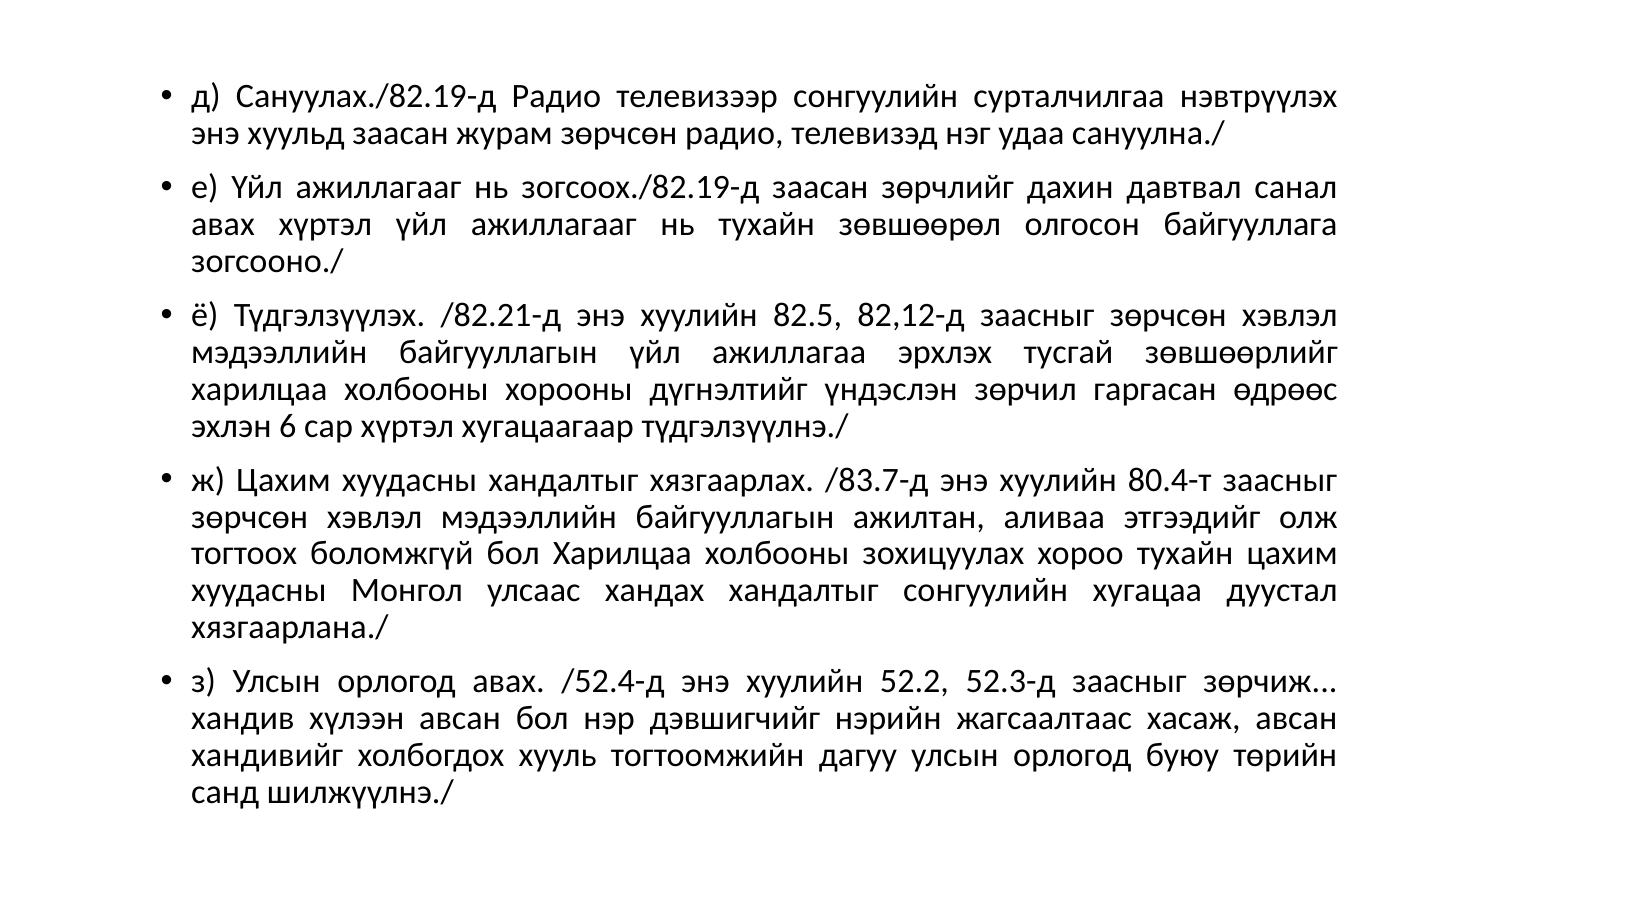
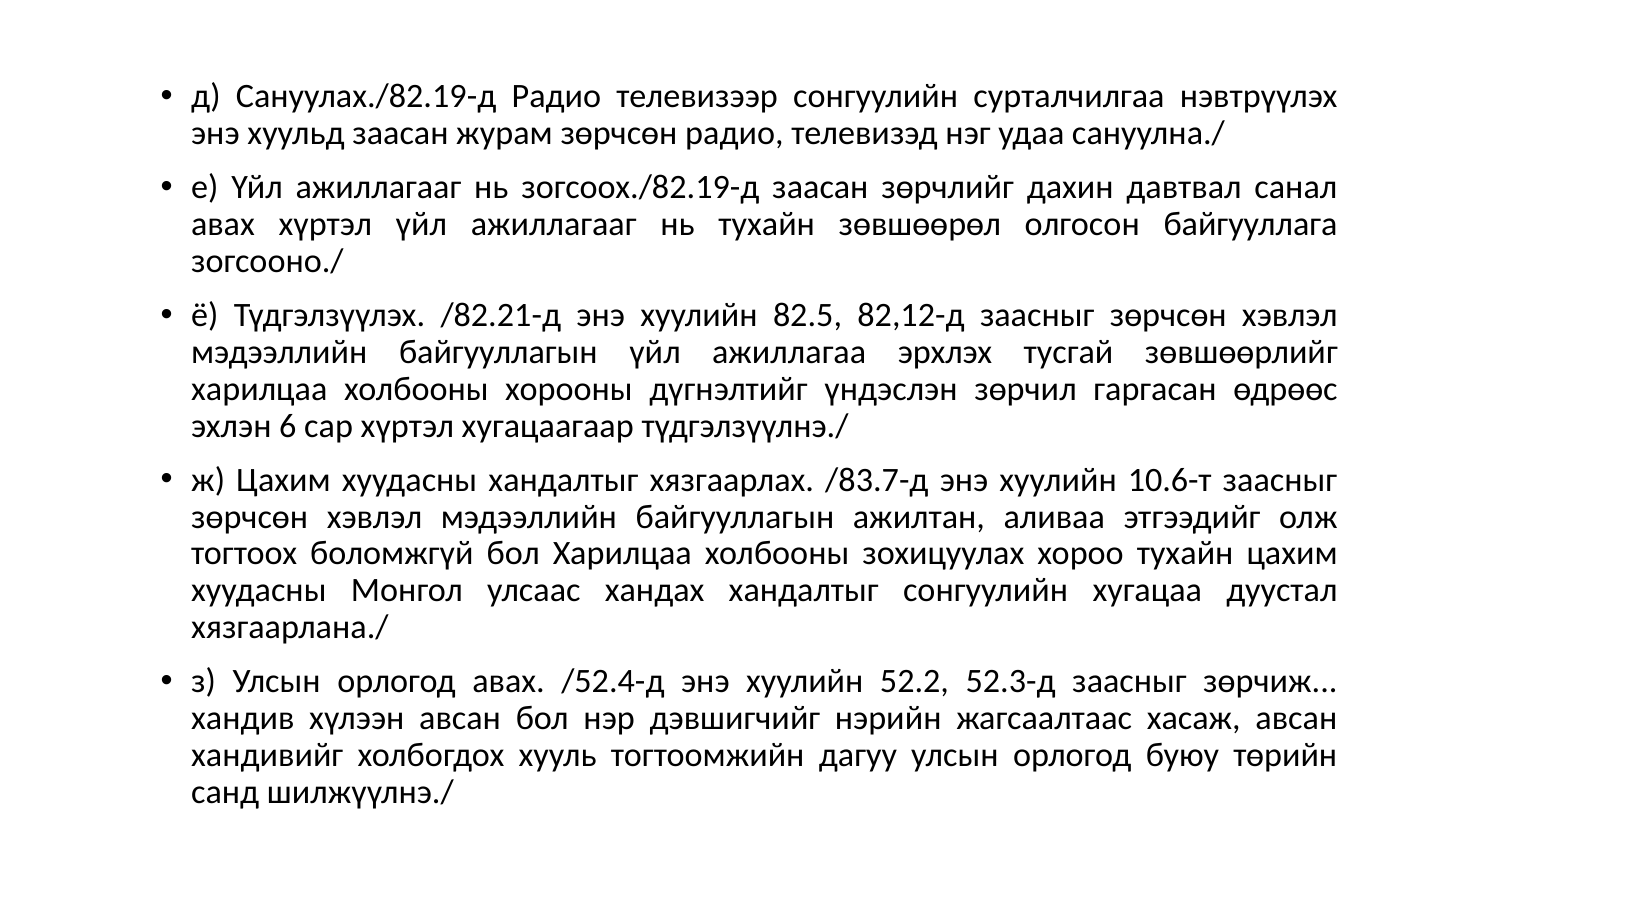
80.4-т: 80.4-т -> 10.6-т (1170, 480)
